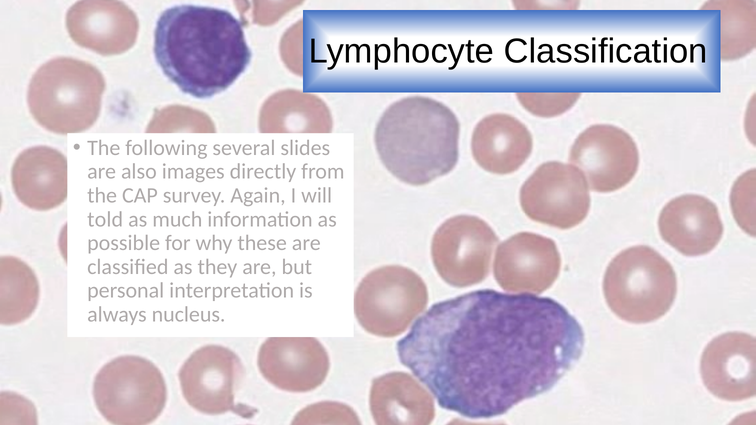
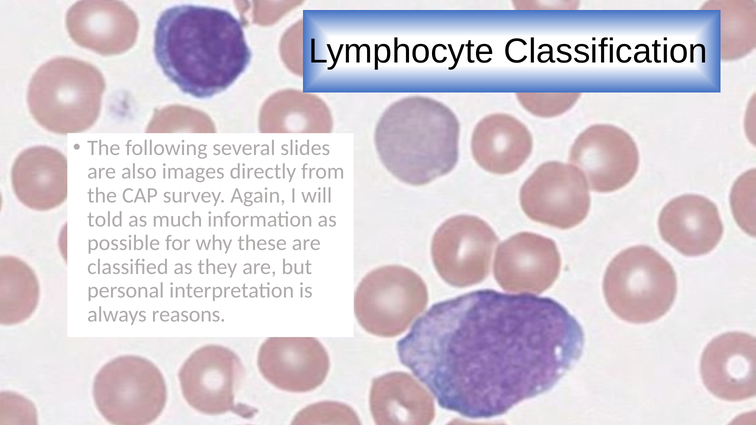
nucleus: nucleus -> reasons (189, 315)
